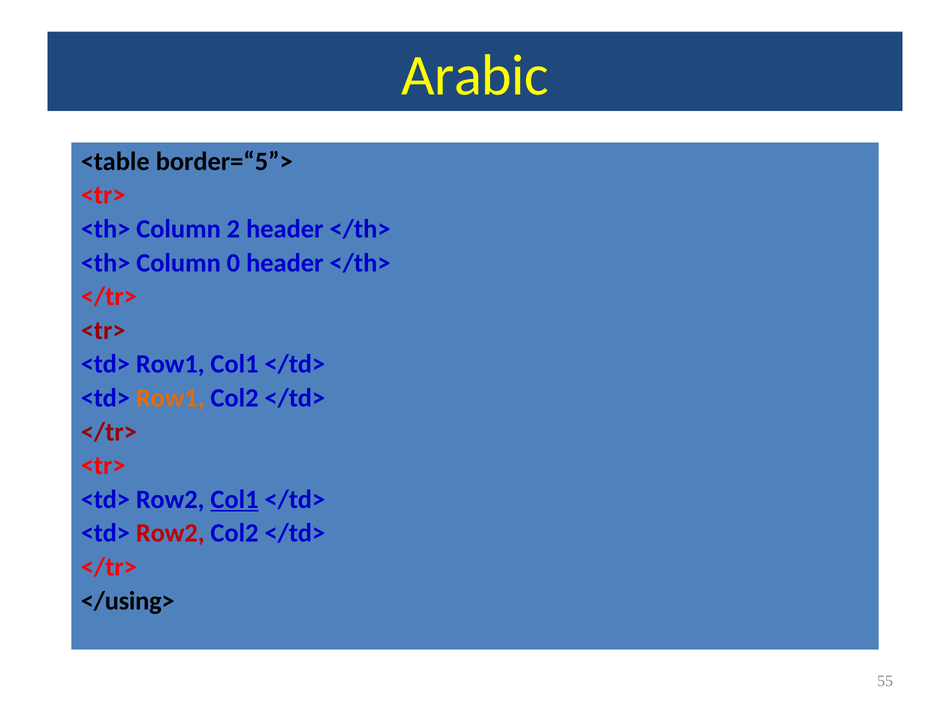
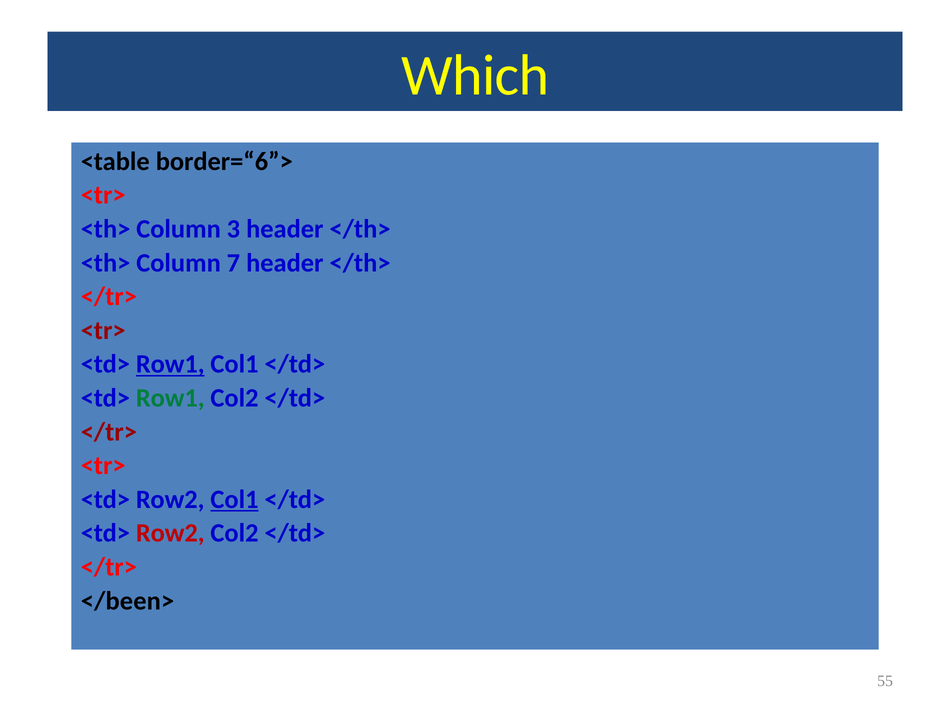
Arabic: Arabic -> Which (475, 75)
border=“5”>: border=“5”> -> border=“6”> (224, 161)
2: 2 -> 3 (233, 229)
0: 0 -> 7 (233, 263)
Row1 underline: none -> present (170, 364)
Row1 colour: orange -> green (170, 398)
</using>: </using> -> </been> (127, 600)
